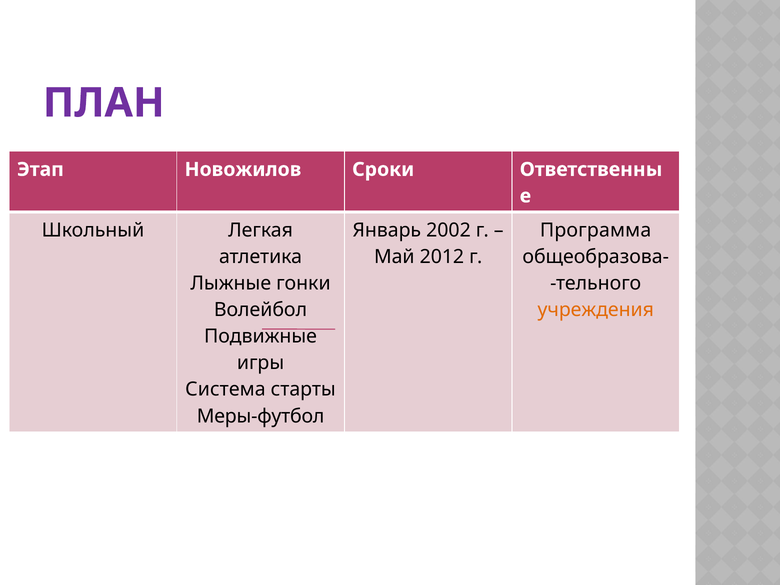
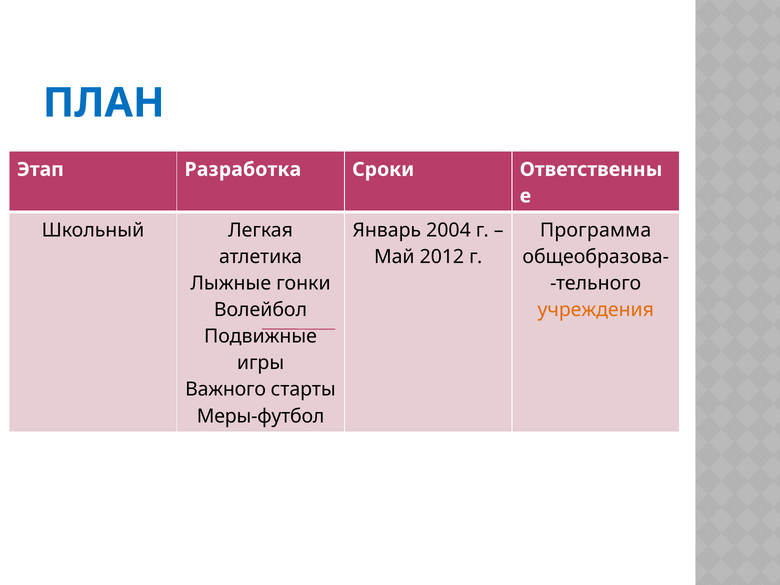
ПЛАН colour: purple -> blue (104, 103)
Новожилов: Новожилов -> Разработка (243, 169)
2002: 2002 -> 2004 (448, 230)
Система: Система -> Важного (226, 390)
